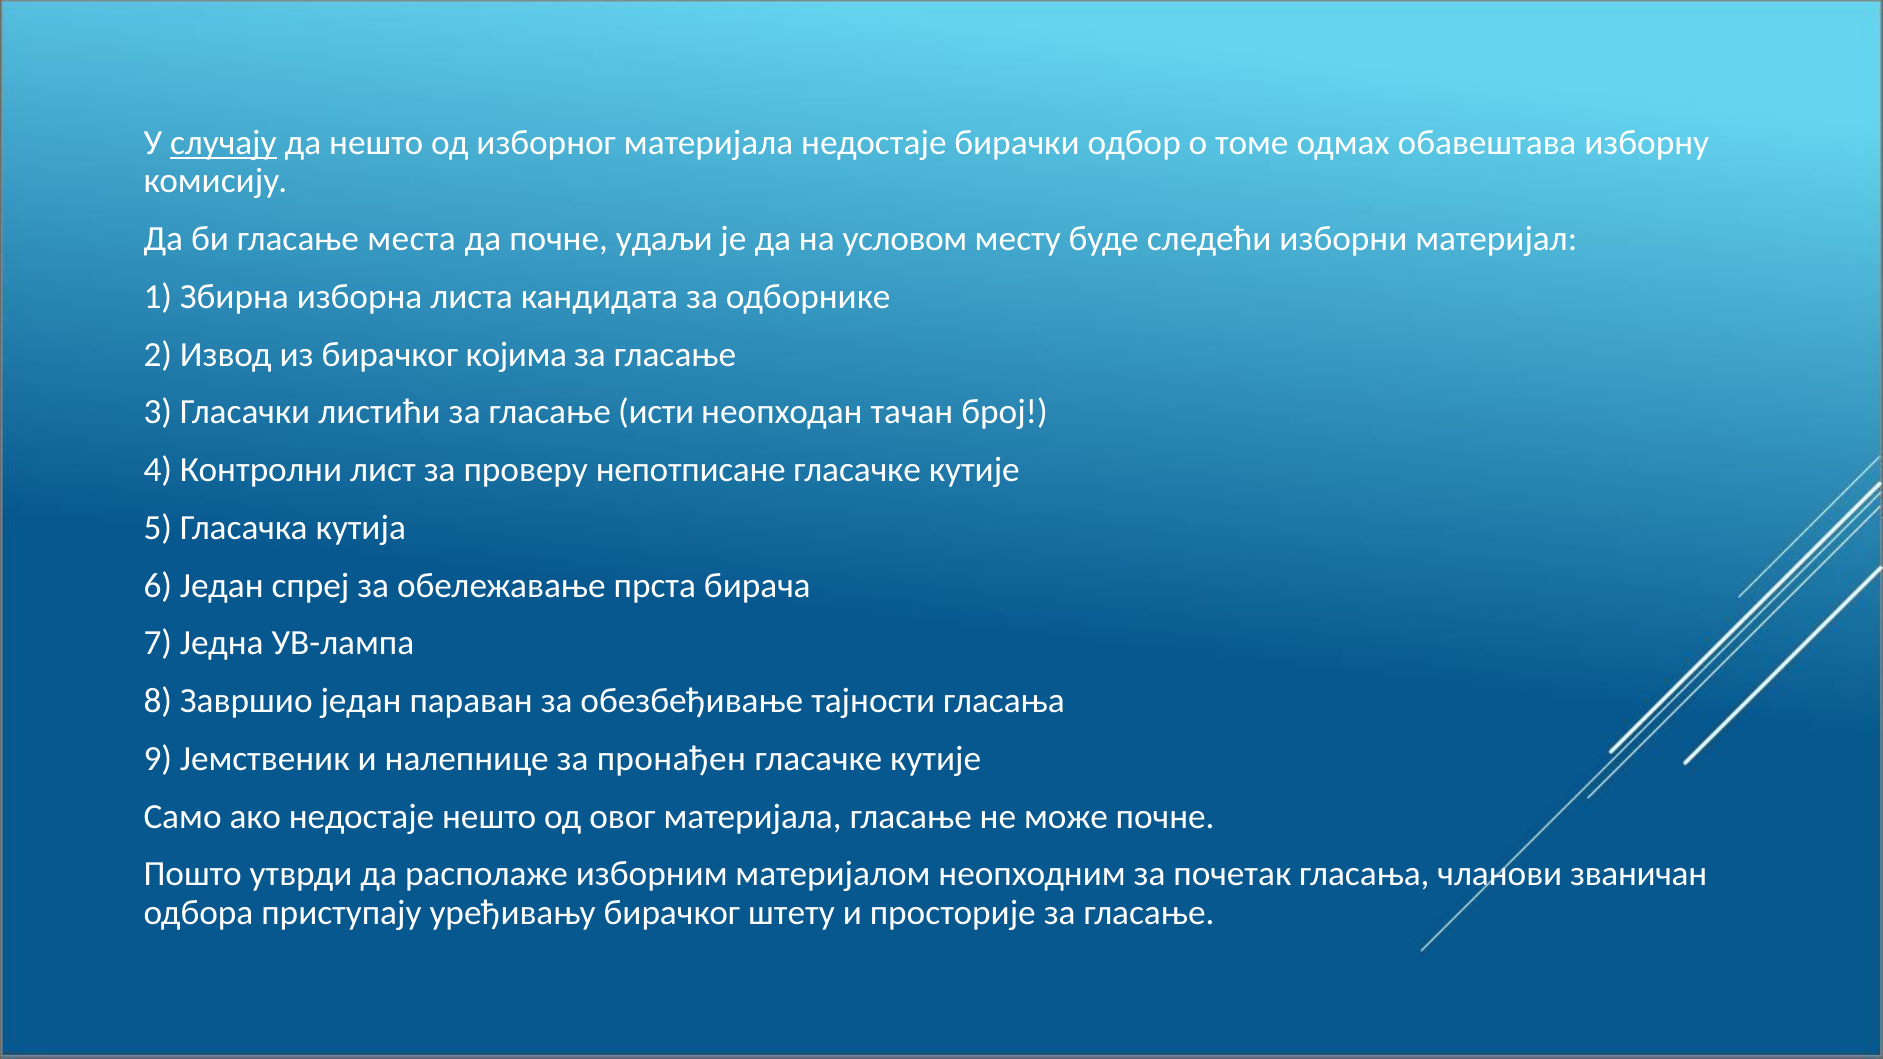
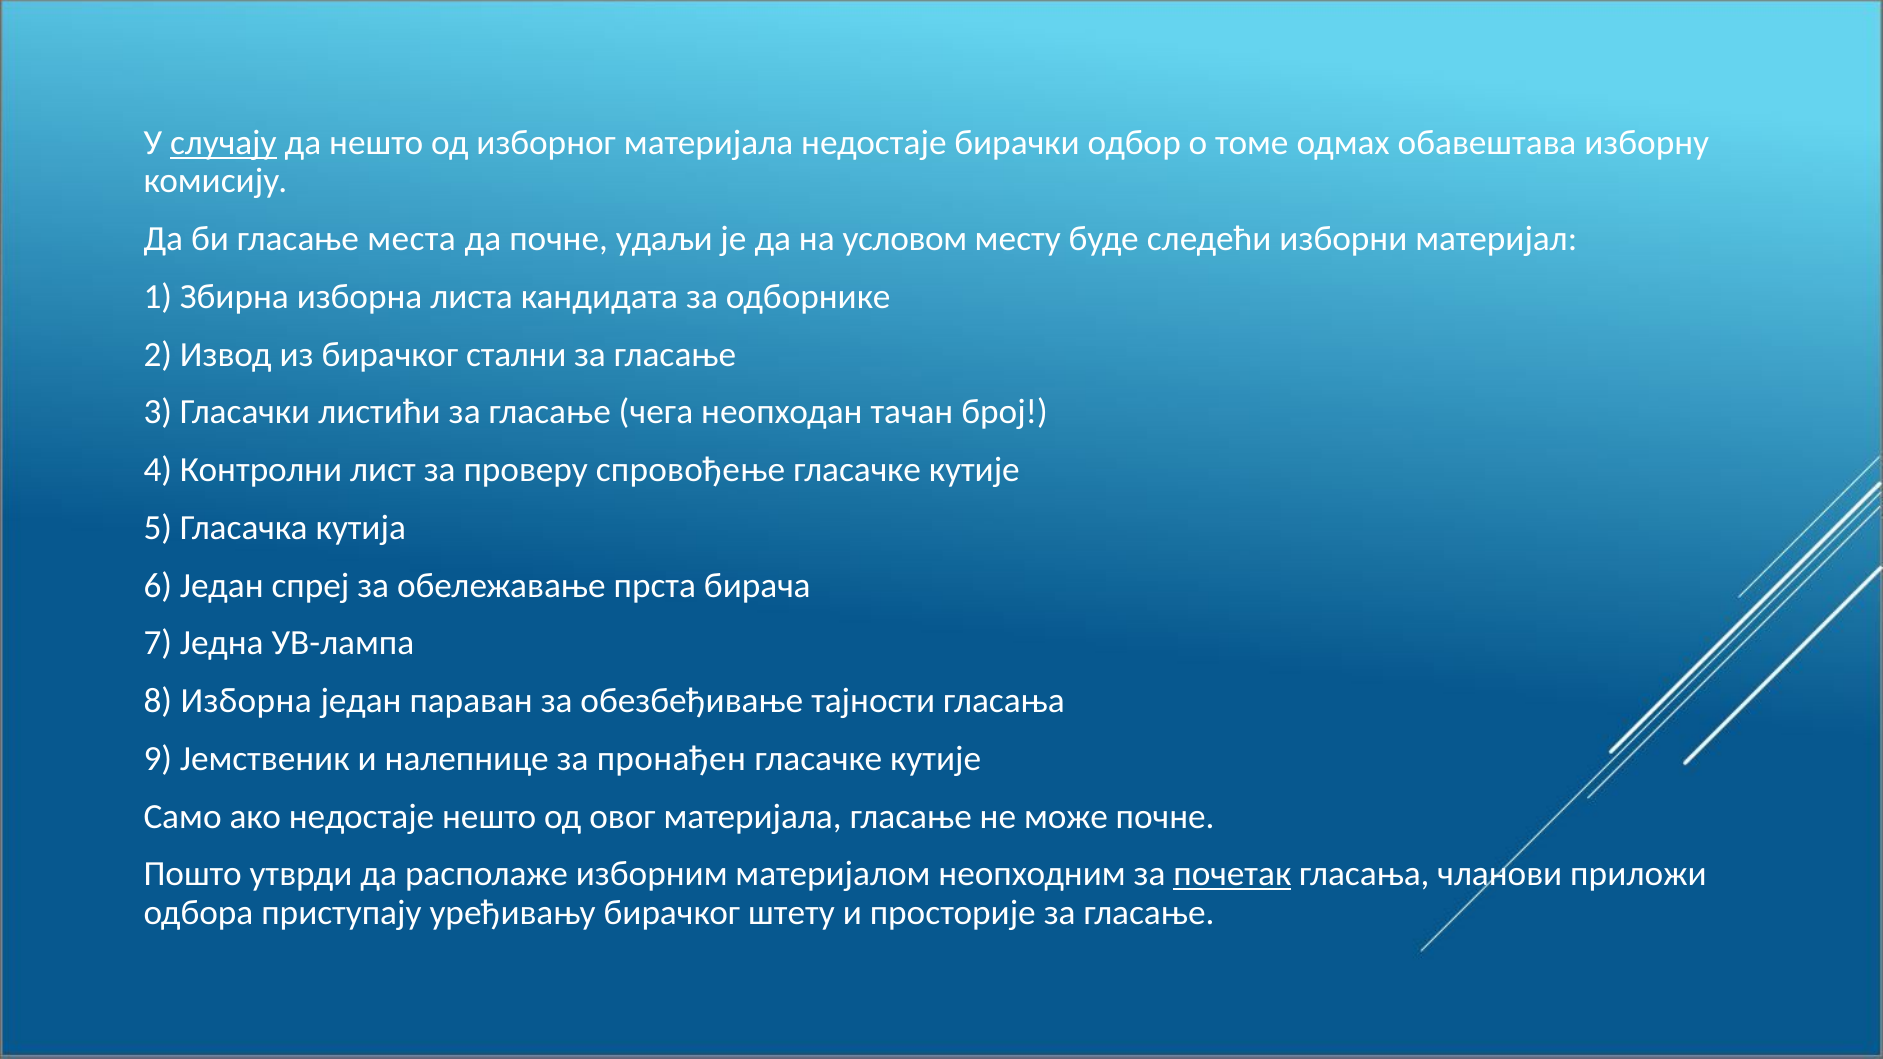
којима: којима -> стални (516, 354)
исти: исти -> чега (656, 412)
непотписане: непотписане -> спровођење (690, 470)
8 Завршио: Завршио -> Изборна (246, 701)
почетак underline: none -> present (1232, 874)
званичан: званичан -> приложи (1639, 874)
